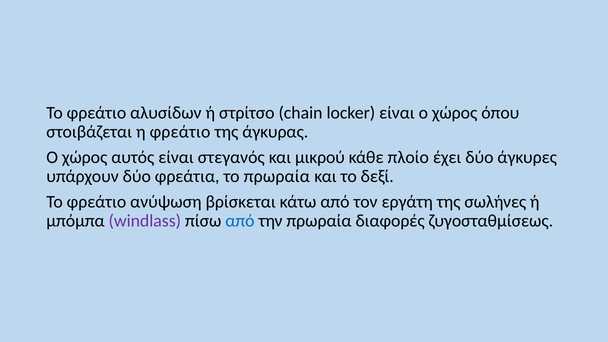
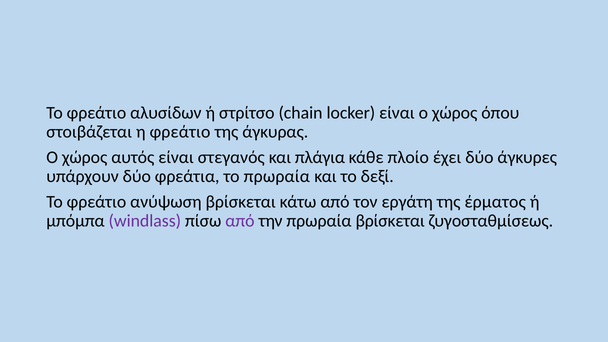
μικρού: μικρού -> πλάγια (320, 157)
σωλήνες: σωλήνες -> έρµατος (495, 202)
από colour: blue -> purple (240, 221)
πρωραία διαφορές: διαφορές -> βρίσκεται (390, 221)
